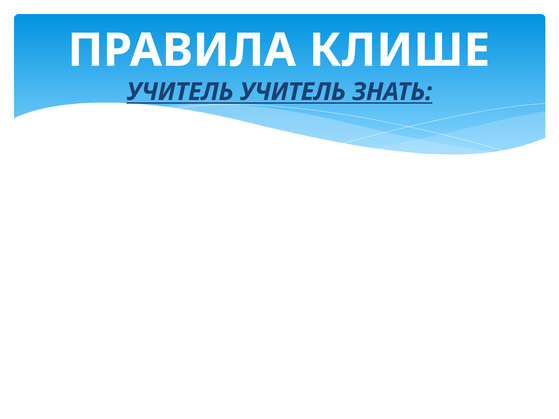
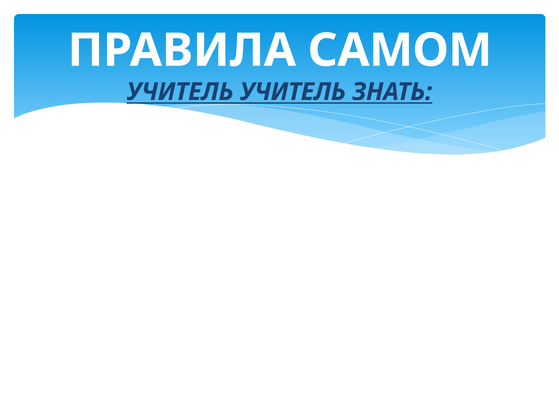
КЛИШЕ: КЛИШЕ -> САМОМ (400, 50)
